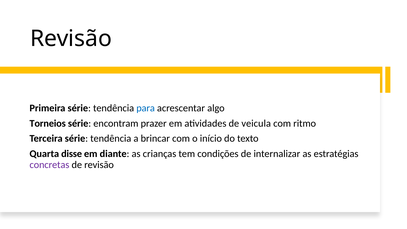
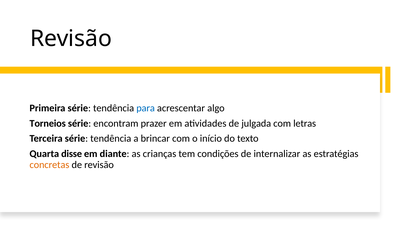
veicula: veicula -> julgada (256, 123)
ritmo: ritmo -> letras (305, 123)
concretas colour: purple -> orange (49, 165)
